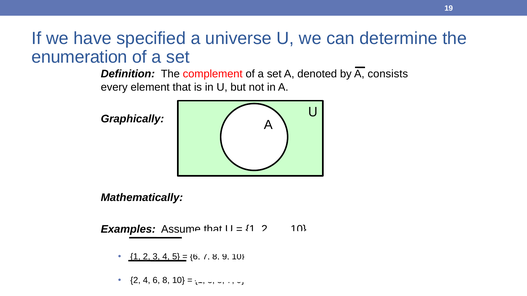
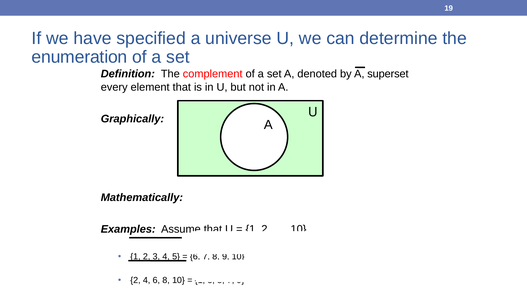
consists: consists -> superset (388, 74)
